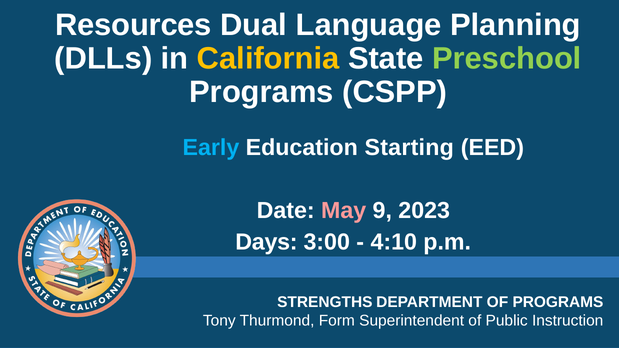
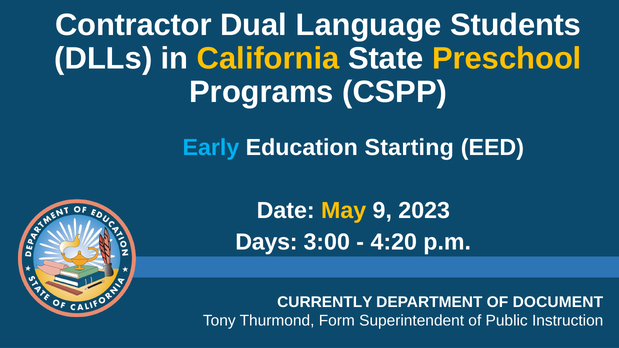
Resources: Resources -> Contractor (133, 25)
Planning: Planning -> Students (516, 25)
Preschool colour: light green -> yellow (507, 59)
May colour: pink -> yellow (344, 211)
4:10: 4:10 -> 4:20 (394, 242)
STRENGTHS: STRENGTHS -> CURRENTLY (325, 302)
PROGRAMS: PROGRAMS -> DOCUMENT (558, 302)
